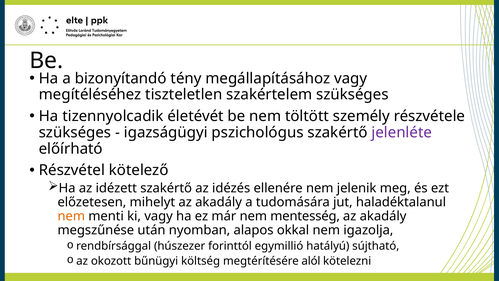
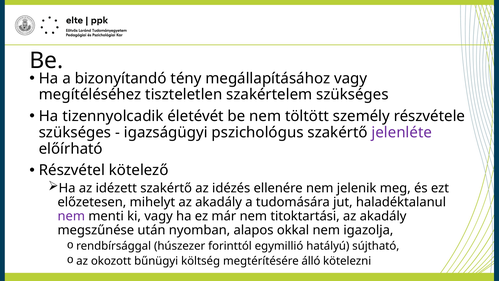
nem colour: orange -> purple (71, 216)
mentesség: mentesség -> titoktartási (305, 216)
alól: alól -> álló (311, 261)
